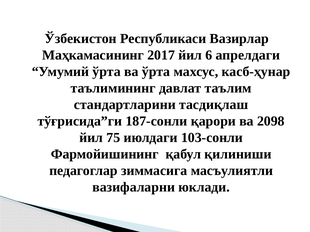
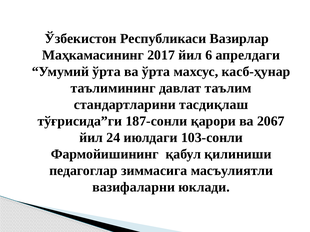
2098: 2098 -> 2067 (271, 121)
75: 75 -> 24 (113, 138)
